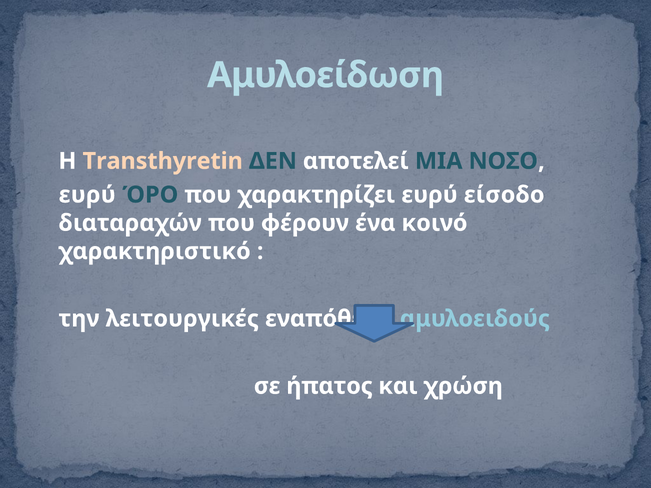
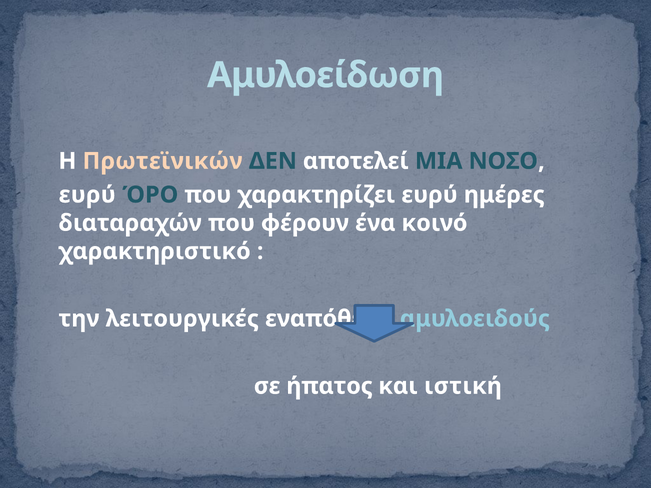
Transthyretin: Transthyretin -> Πρωτεϊνικών (163, 161)
είσοδο: είσοδο -> ημέρες (504, 195)
χρώση: χρώση -> ιστική (463, 386)
